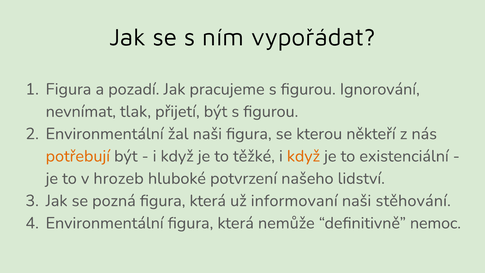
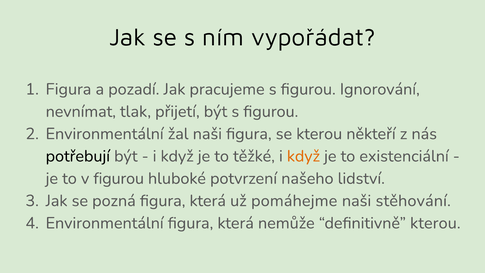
potřebují colour: orange -> black (78, 156)
v hrozeb: hrozeb -> figurou (119, 178)
informovaní: informovaní -> pomáhejme (294, 201)
definitivně nemoc: nemoc -> kterou (435, 223)
